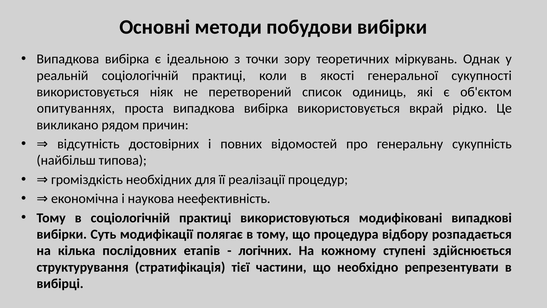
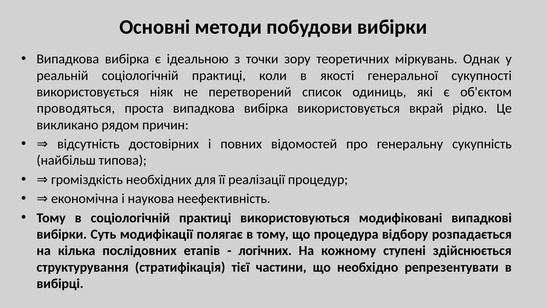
опитуваннях: опитуваннях -> проводяться (76, 108)
